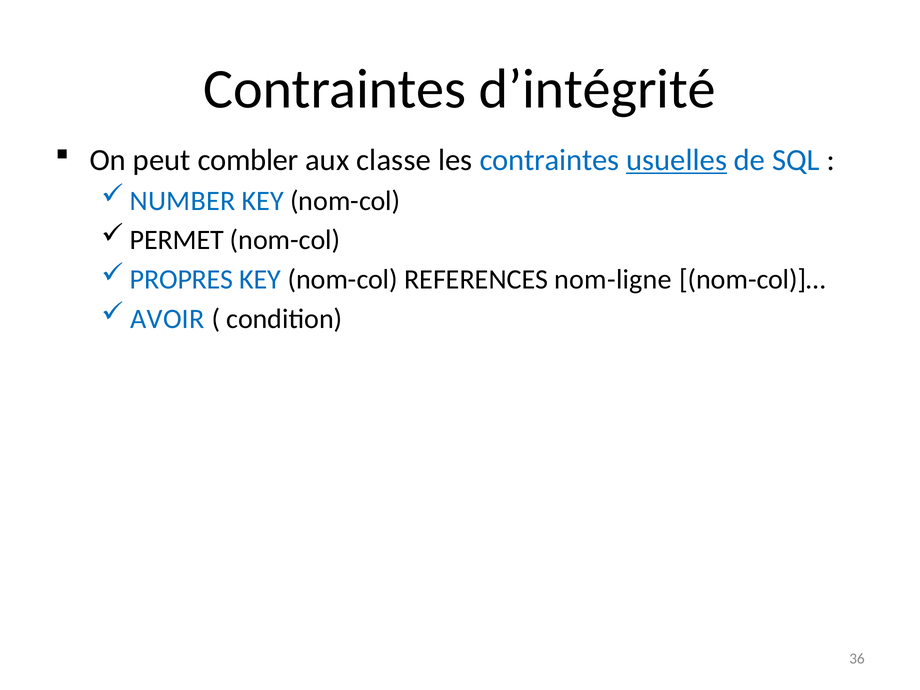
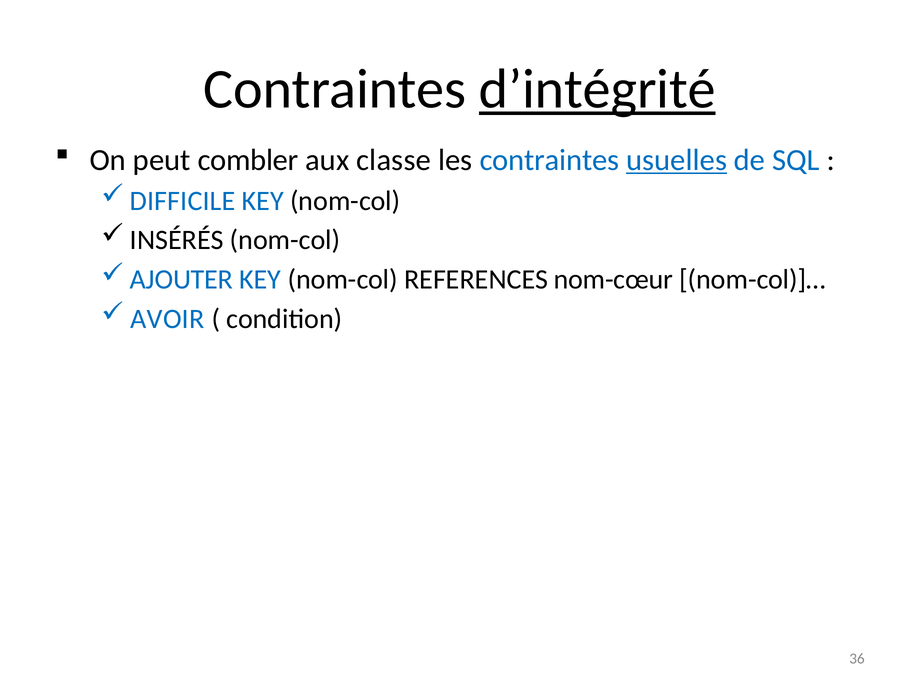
d’intégrité underline: none -> present (597, 89)
NUMBER: NUMBER -> DIFFICILE (183, 201)
PERMET: PERMET -> INSÉRÉS (177, 240)
PROPRES: PROPRES -> AJOUTER (181, 279)
nom-ligne: nom-ligne -> nom-cœur (613, 279)
